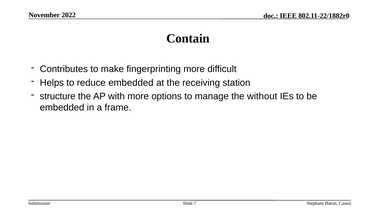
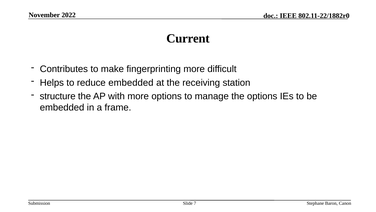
Contain: Contain -> Current (188, 38)
the without: without -> options (262, 96)
